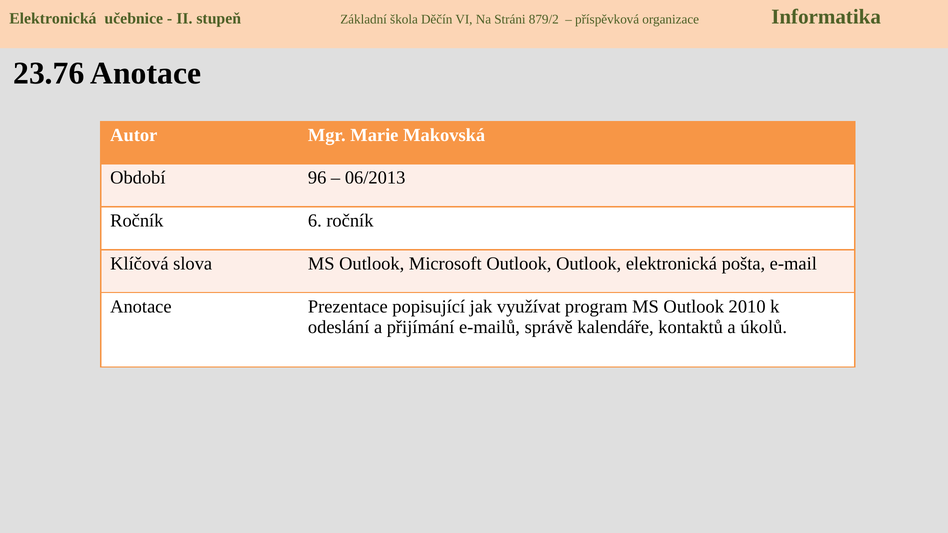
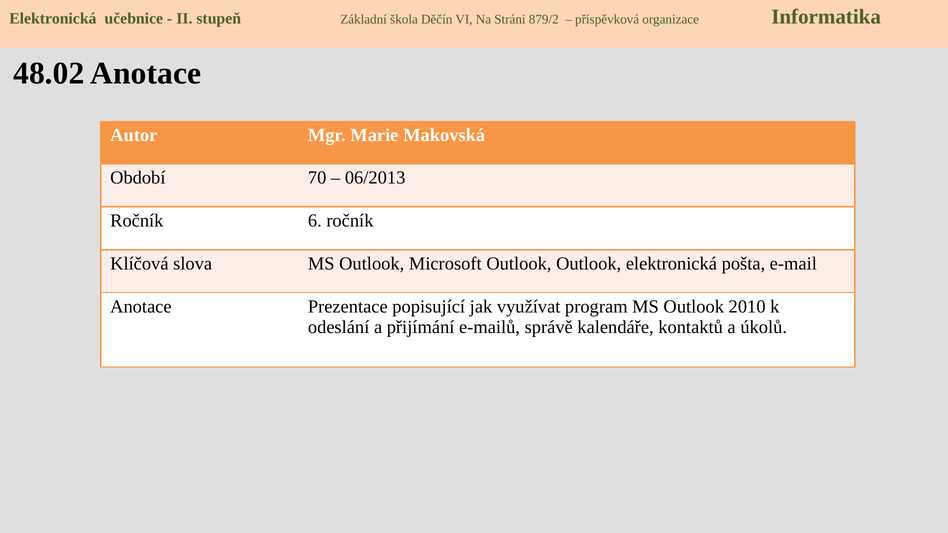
23.76: 23.76 -> 48.02 (49, 73)
96: 96 -> 70 (317, 178)
